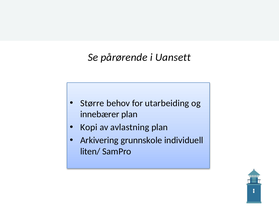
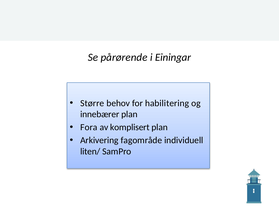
Uansett: Uansett -> Einingar (173, 57)
utarbeiding: utarbeiding -> habilitering (167, 103)
Kopi: Kopi -> Fora (89, 127)
avlastning: avlastning -> komplisert (130, 127)
grunnskole: grunnskole -> fagområde (141, 140)
